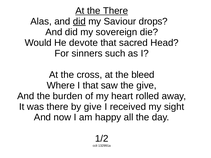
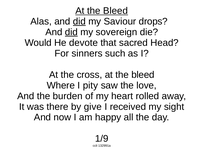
There: There -> Bleed (115, 11)
did underline: none -> present (71, 32)
I that: that -> pity (90, 85)
the give: give -> love (147, 85)
1/2: 1/2 -> 1/9 (102, 139)
